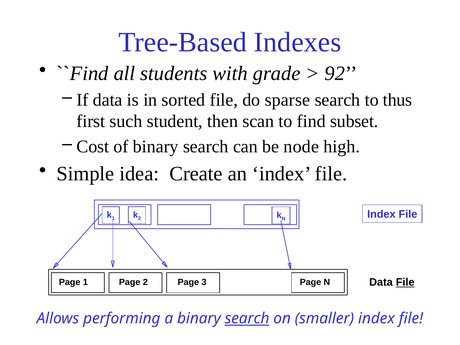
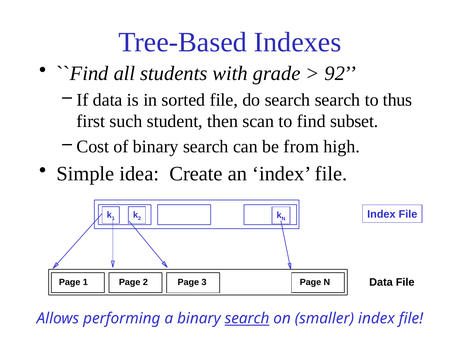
do sparse: sparse -> search (287, 100)
node: node -> from (301, 146)
File underline: present -> none (405, 282)
